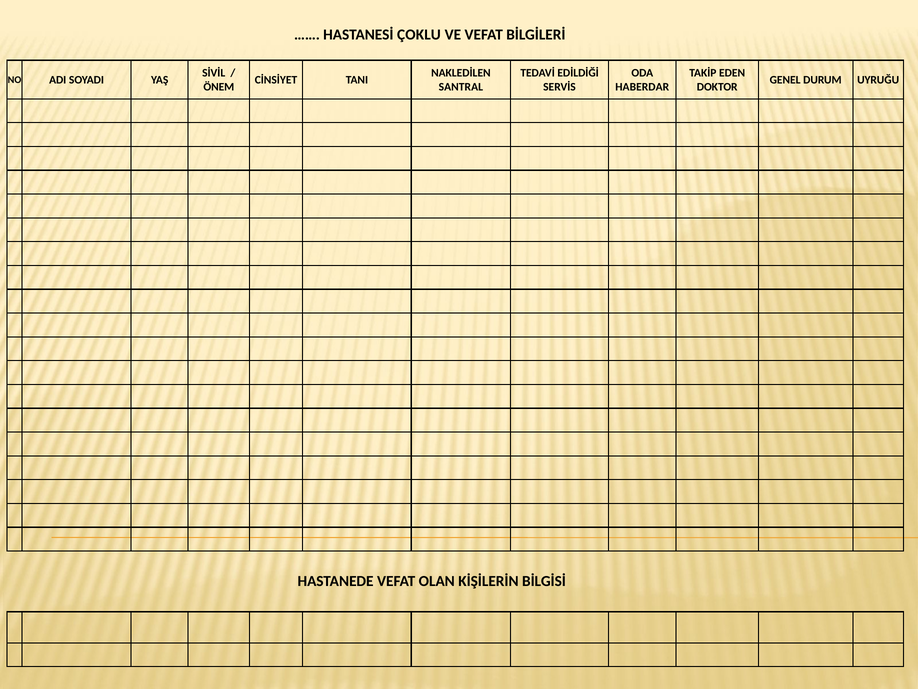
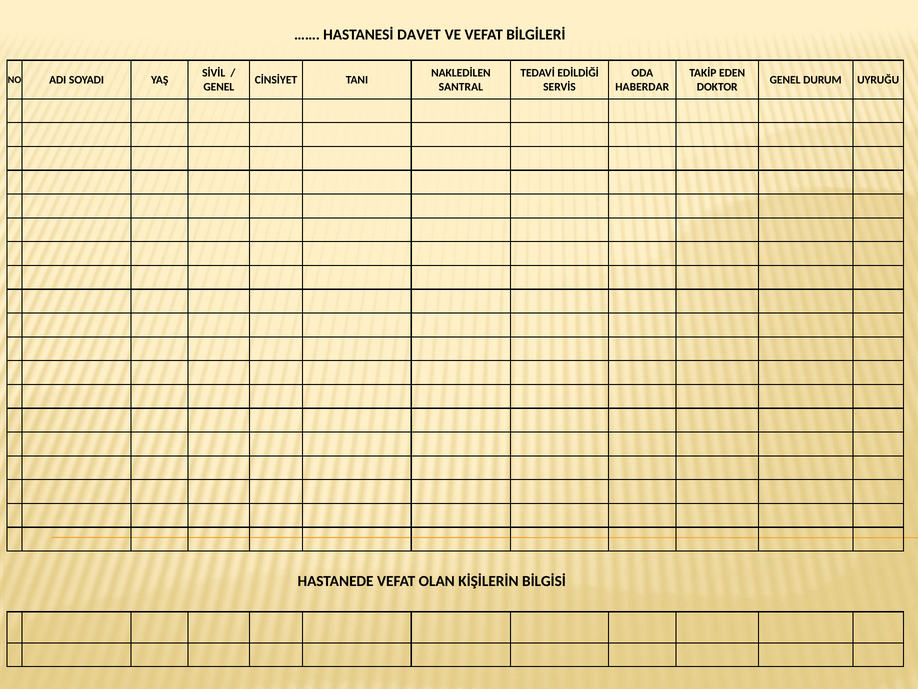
ÇOKLU: ÇOKLU -> DAVET (419, 35)
ÖNEM: ÖNEM -> GENEL (219, 87)
